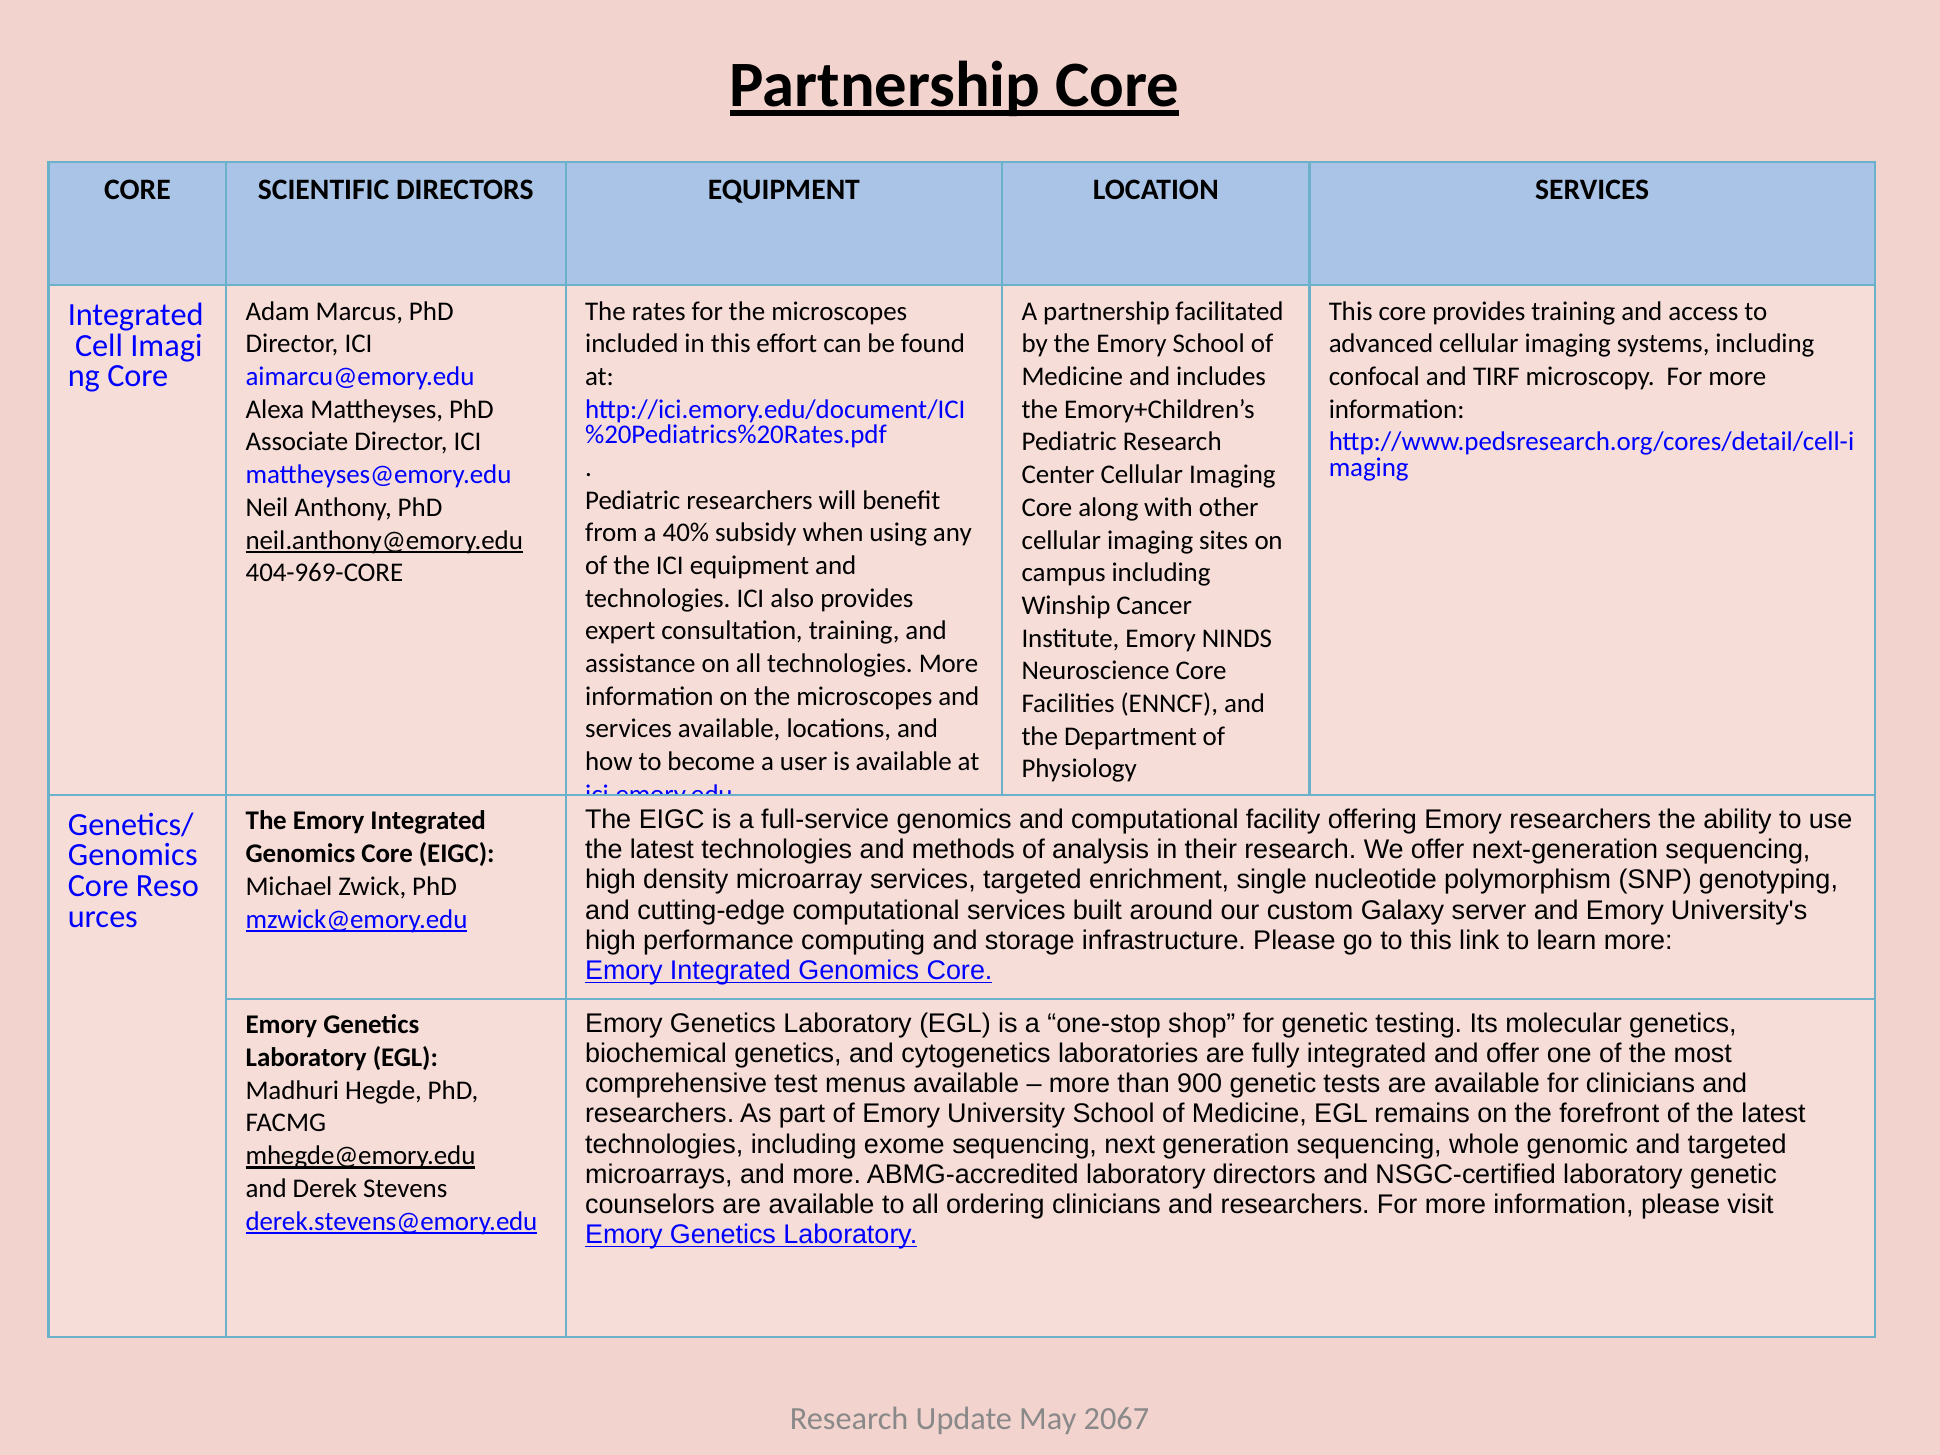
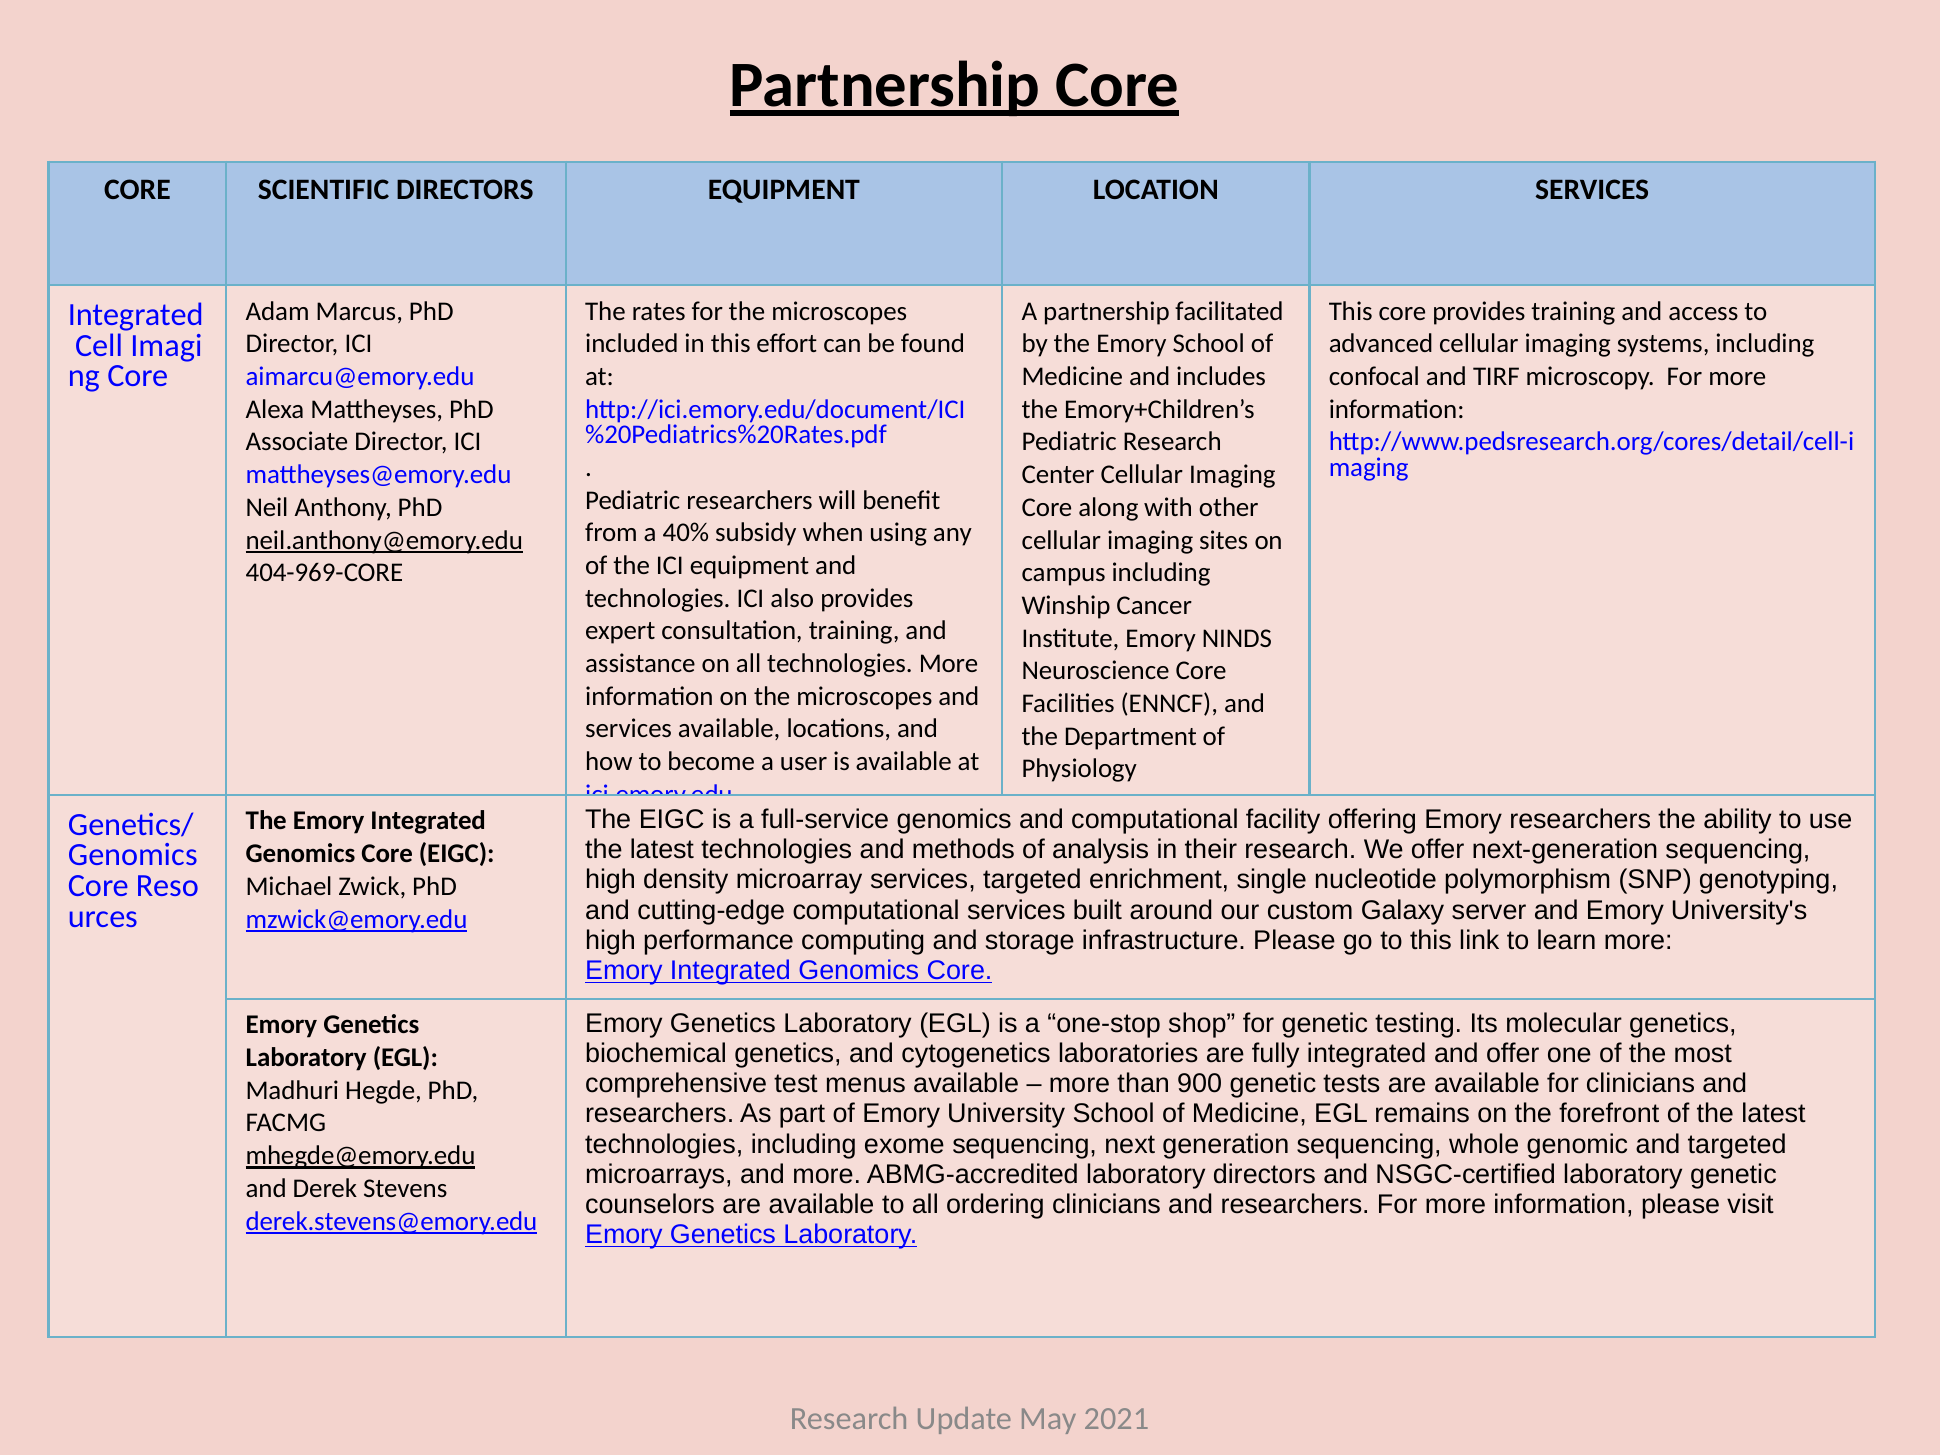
2067: 2067 -> 2021 (1116, 1418)
